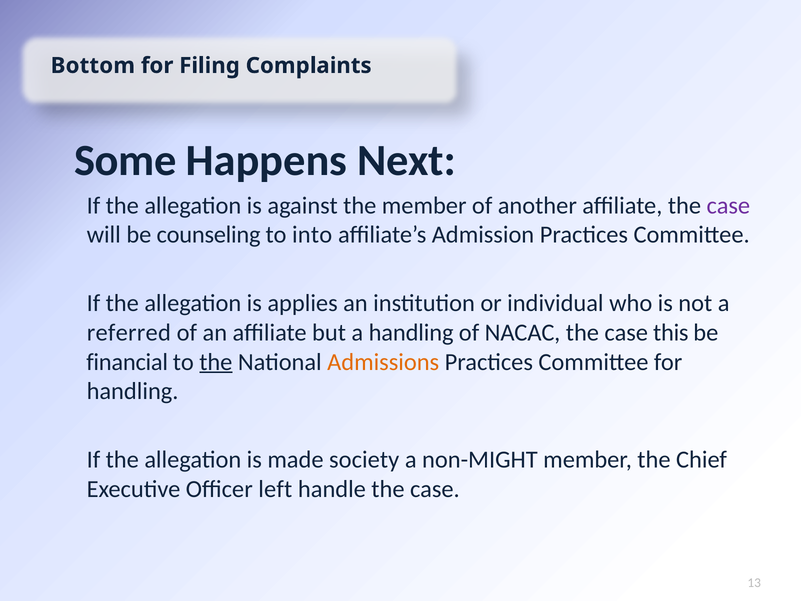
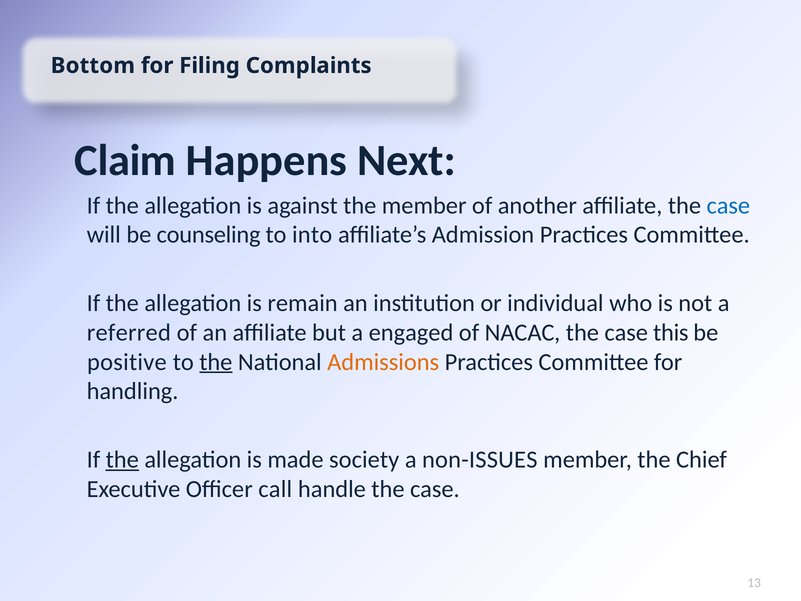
Some: Some -> Claim (125, 161)
case colour: purple -> blue (728, 205)
applies: applies -> remain (303, 303)
a handling: handling -> engaged (411, 332)
financial: financial -> positive (127, 362)
the underline: none -> present (122, 460)
non-MIGHT: non-MIGHT -> non-ISSUES (480, 460)
left: left -> call (275, 489)
